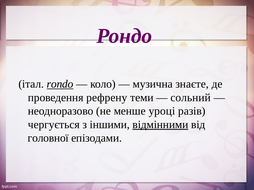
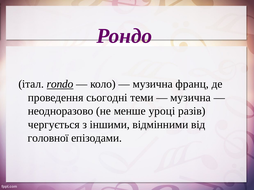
знаєте: знаєте -> франц (192, 84)
рефрену: рефрену -> сьогодні (107, 98)
сольний: сольний -> музична (191, 98)
відмінними underline: present -> none (160, 125)
